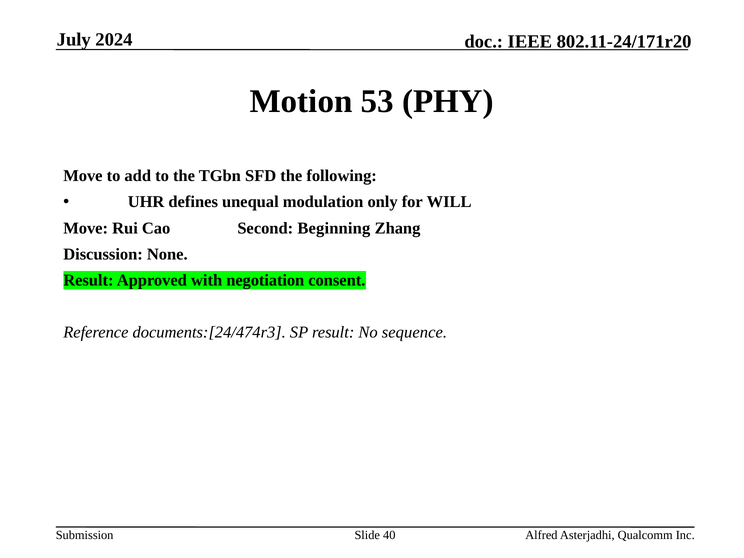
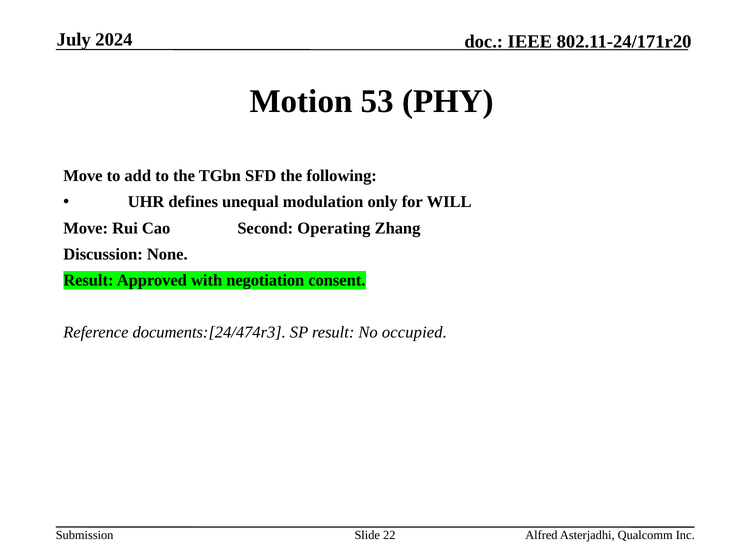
Beginning: Beginning -> Operating (334, 228)
sequence: sequence -> occupied (414, 332)
40: 40 -> 22 (389, 535)
